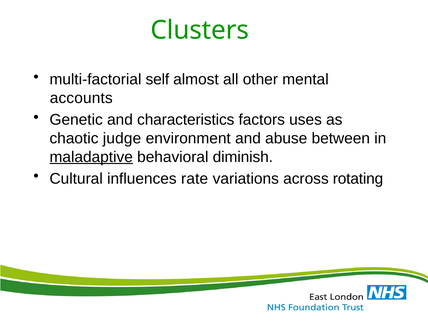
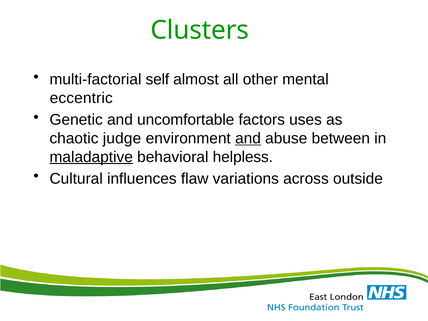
accounts: accounts -> eccentric (81, 98)
characteristics: characteristics -> uncomfortable (186, 120)
and underline: none -> present (248, 138)
diminish: diminish -> helpless (243, 157)
rate: rate -> flaw (195, 179)
rotating: rotating -> outside (358, 179)
